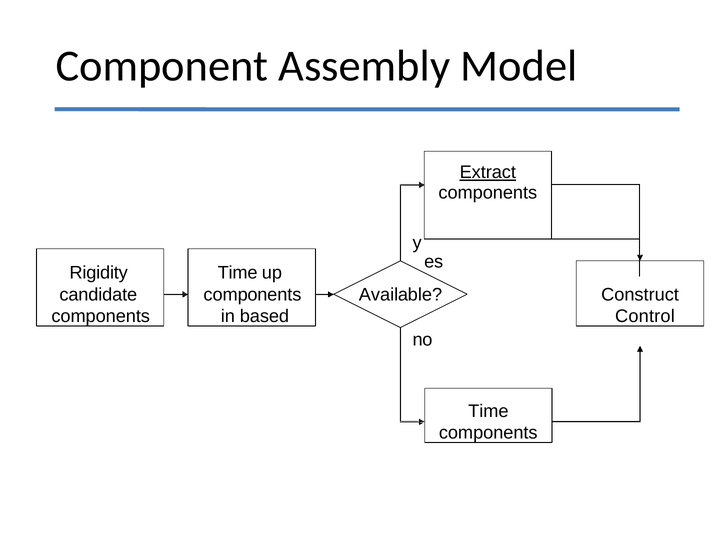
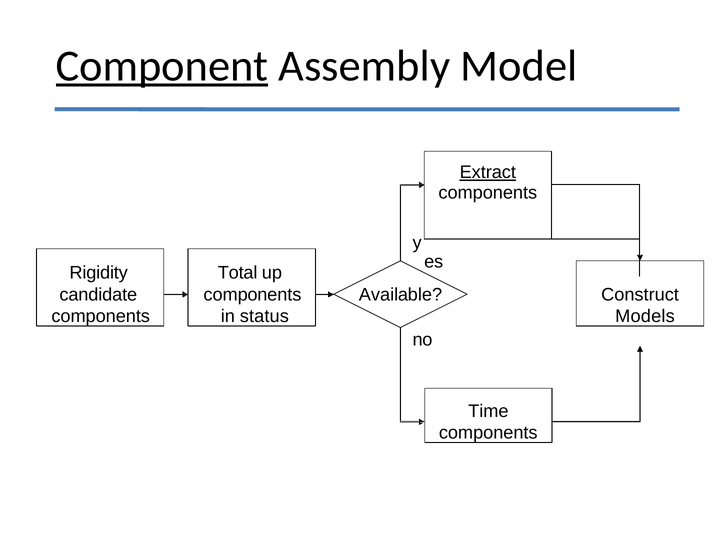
Component underline: none -> present (162, 66)
Time: Time -> Total (238, 273)
Control: Control -> Models (645, 316)
based: based -> status (264, 316)
